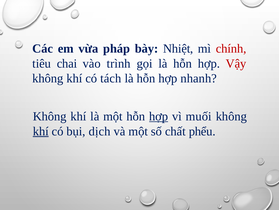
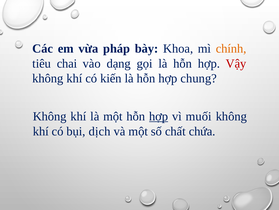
Nhiệt: Nhiệt -> Khoa (178, 48)
chính colour: red -> orange (231, 48)
trình: trình -> dạng (119, 63)
tách: tách -> kiến (111, 78)
nhanh: nhanh -> chung (199, 78)
khí underline: present -> none (41, 131)
phểu: phểu -> chứa (202, 131)
